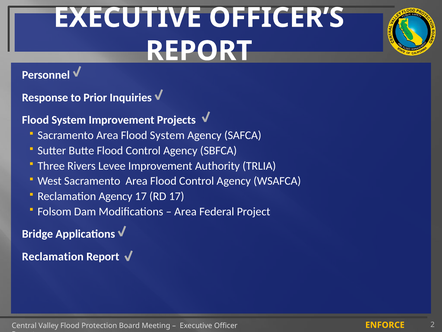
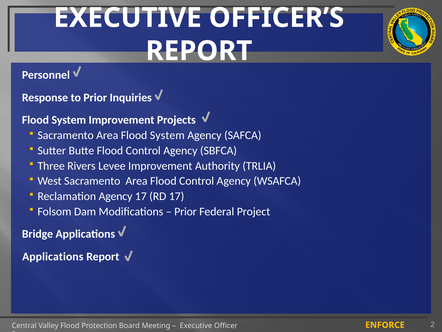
Area: Area -> Prior (186, 211)
Reclamation: Reclamation -> Applications (53, 256)
